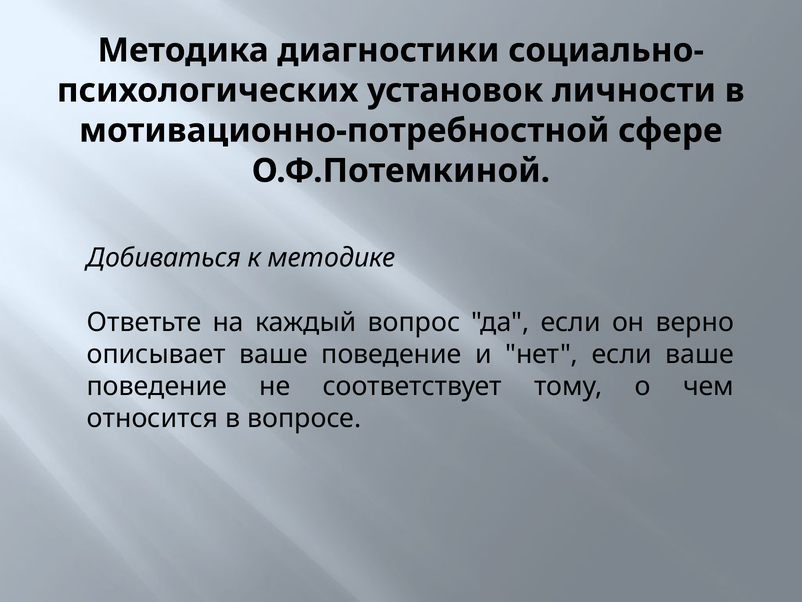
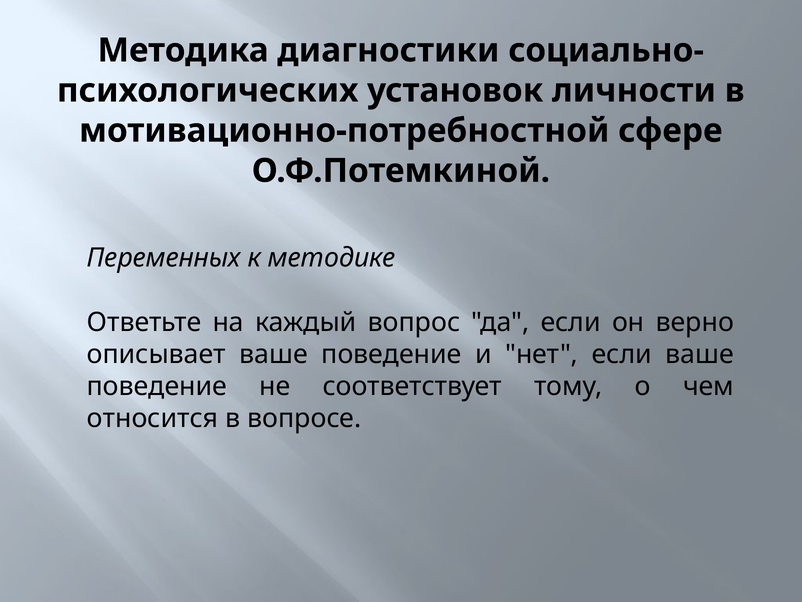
Добиваться: Добиваться -> Переменных (164, 258)
